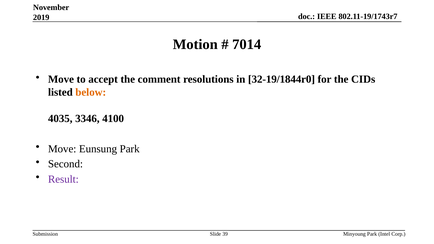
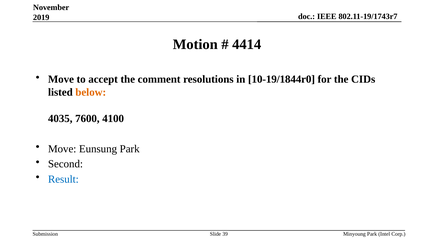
7014: 7014 -> 4414 (247, 44)
32-19/1844r0: 32-19/1844r0 -> 10-19/1844r0 (282, 79)
3346: 3346 -> 7600 (87, 118)
Result colour: purple -> blue (63, 179)
